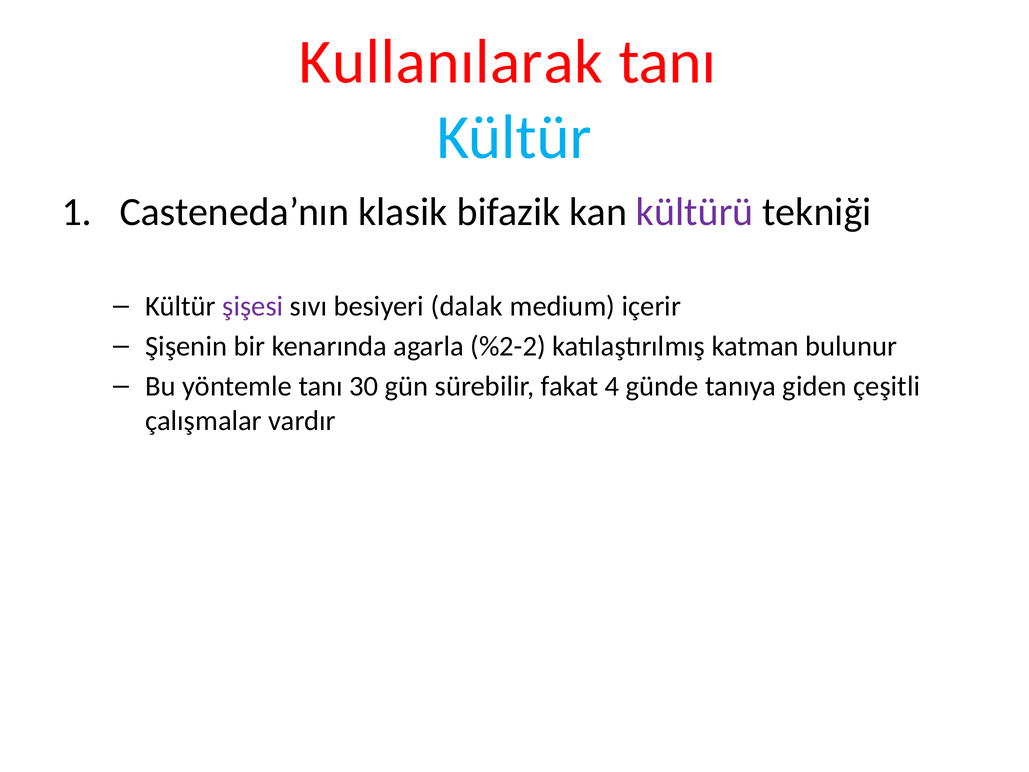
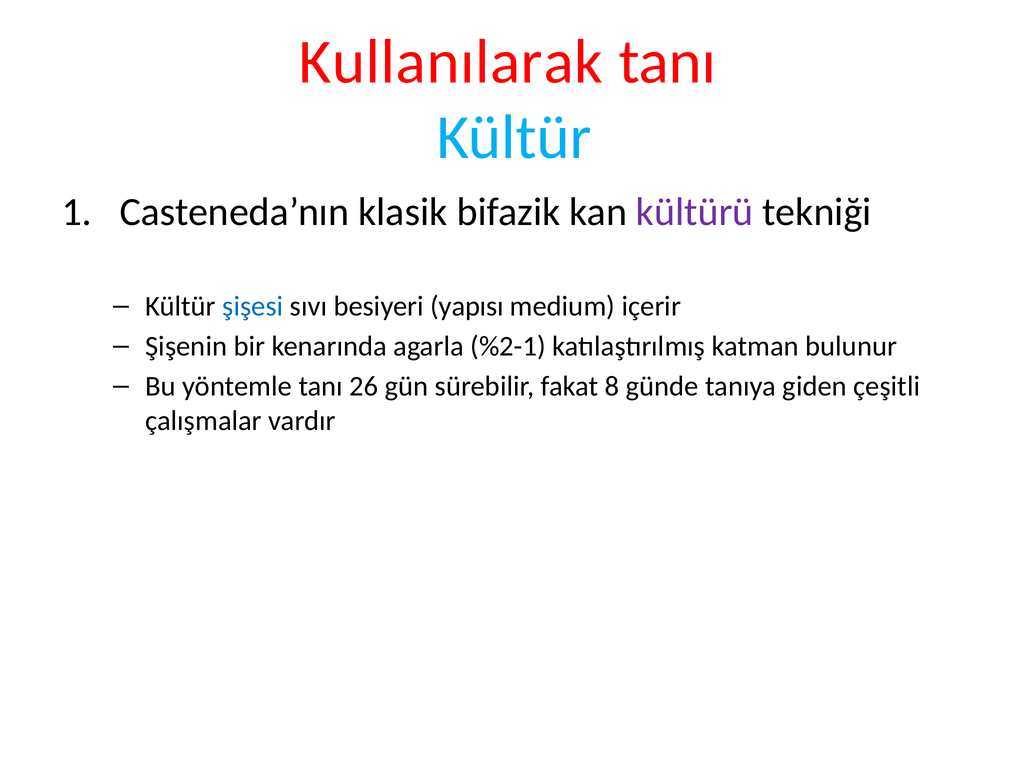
şişesi colour: purple -> blue (253, 306)
dalak: dalak -> yapısı (467, 306)
%2-2: %2-2 -> %2-1 (508, 346)
30: 30 -> 26 (364, 386)
4: 4 -> 8 (612, 386)
